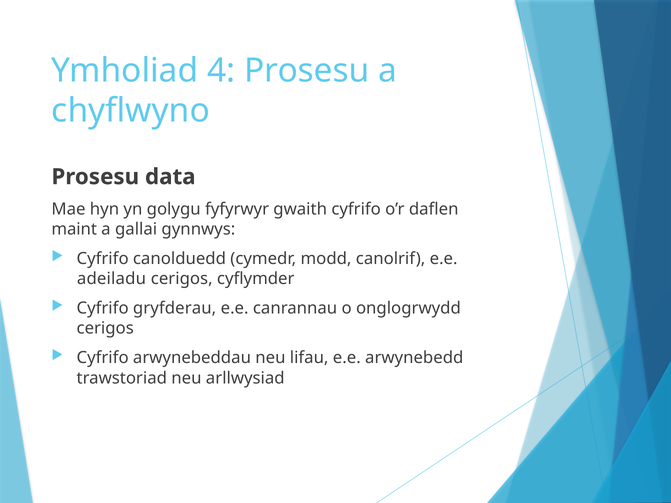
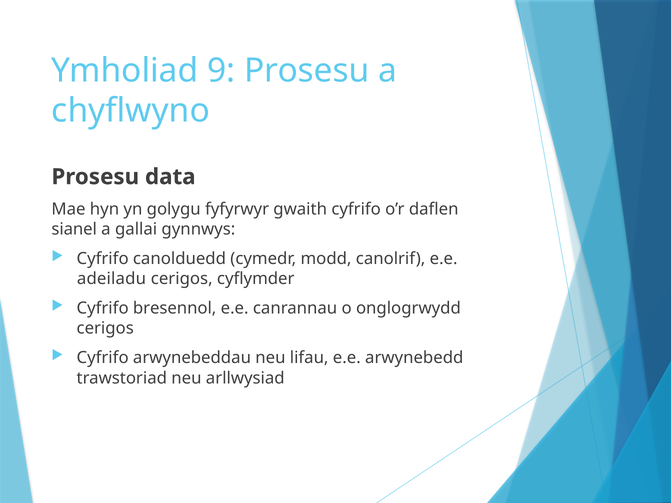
4: 4 -> 9 (221, 71)
maint: maint -> sianel (74, 229)
gryfderau: gryfderau -> bresennol (175, 308)
